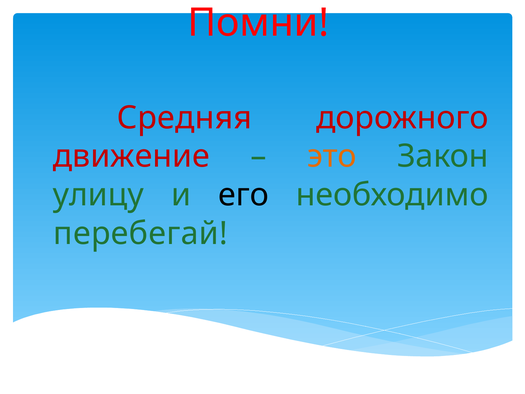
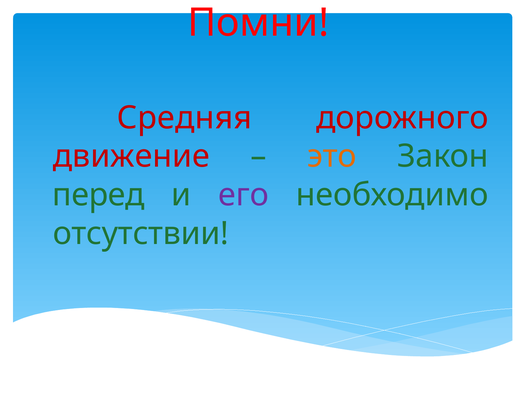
улицу: улицу -> перед (98, 195)
его colour: black -> purple (243, 195)
перебегай: перебегай -> отсутствии (141, 233)
